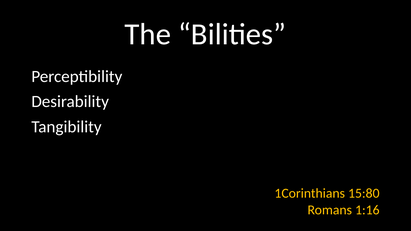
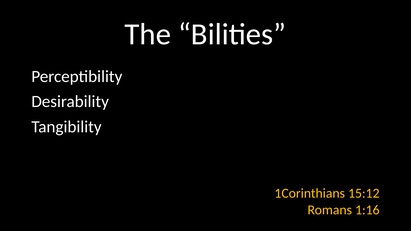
15:80: 15:80 -> 15:12 (364, 194)
